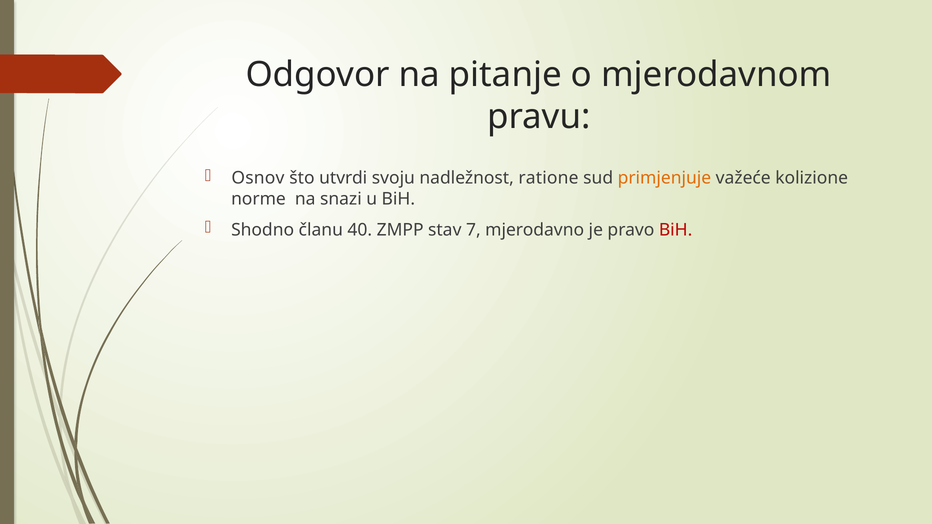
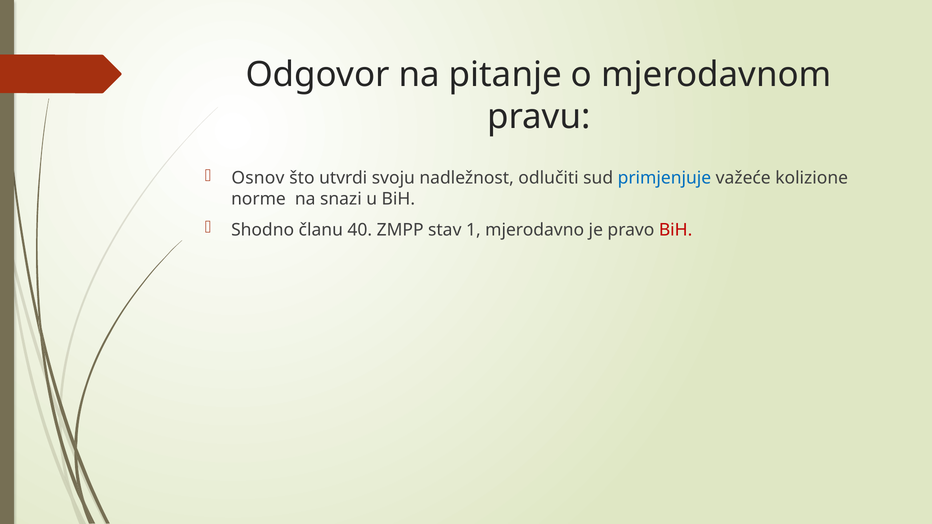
ratione: ratione -> odlučiti (549, 178)
primjenjuje colour: orange -> blue (664, 178)
7: 7 -> 1 (473, 230)
